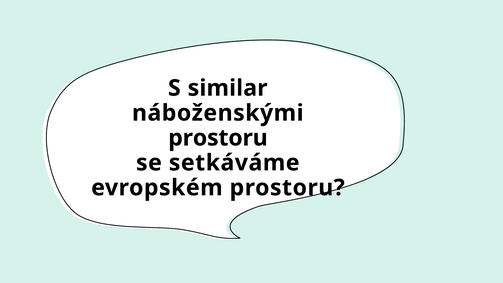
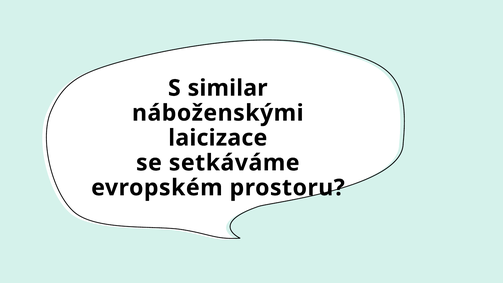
prostoru: prostoru -> laicizace (218, 138)
